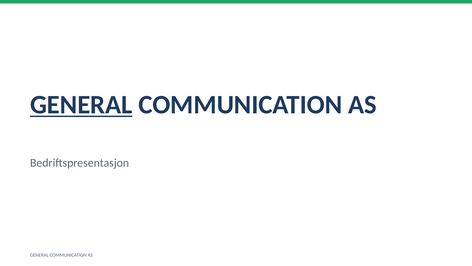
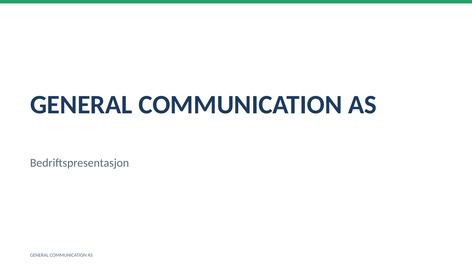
GENERAL underline: present -> none (81, 105)
